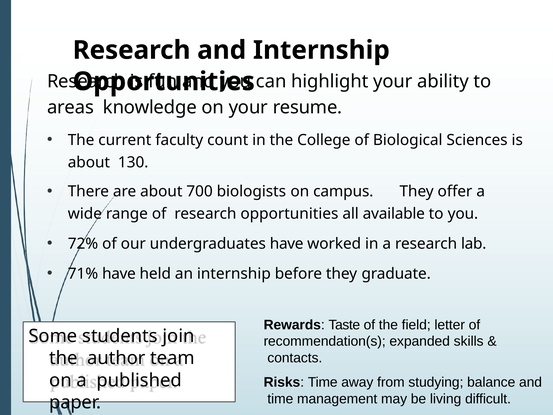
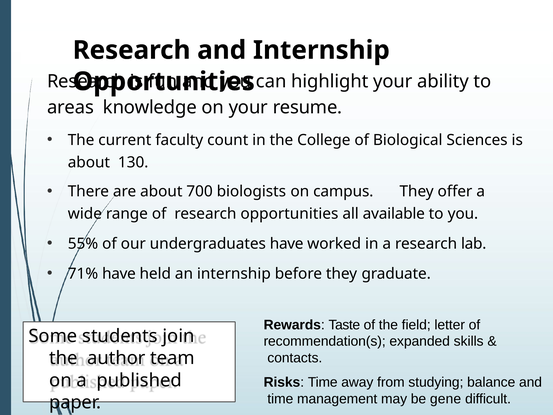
72%: 72% -> 55% (83, 244)
living: living -> gene (446, 399)
